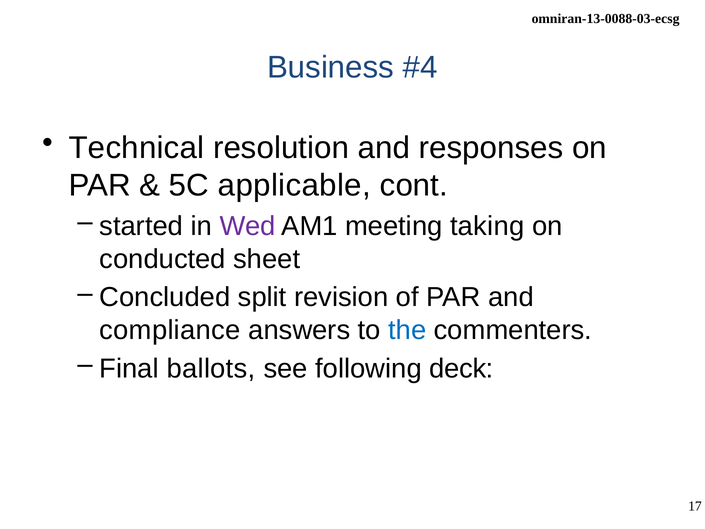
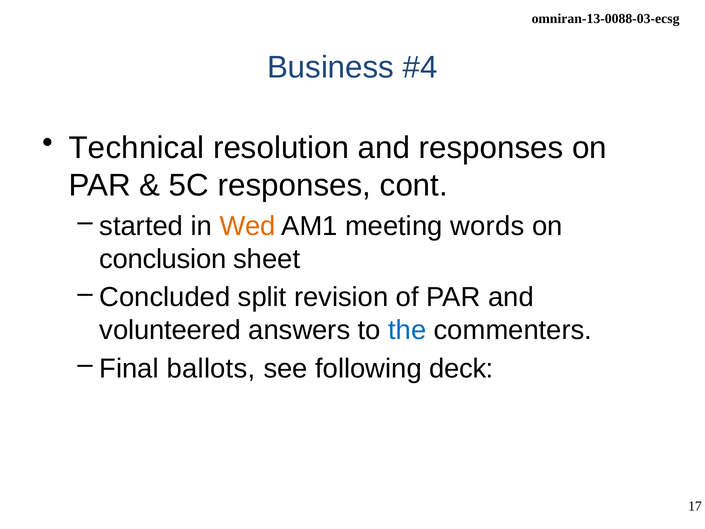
5C applicable: applicable -> responses (294, 185)
Wed colour: purple -> orange (247, 226)
taking: taking -> words (487, 226)
conducted: conducted -> conclusion (163, 259)
compliance: compliance -> volunteered (170, 330)
